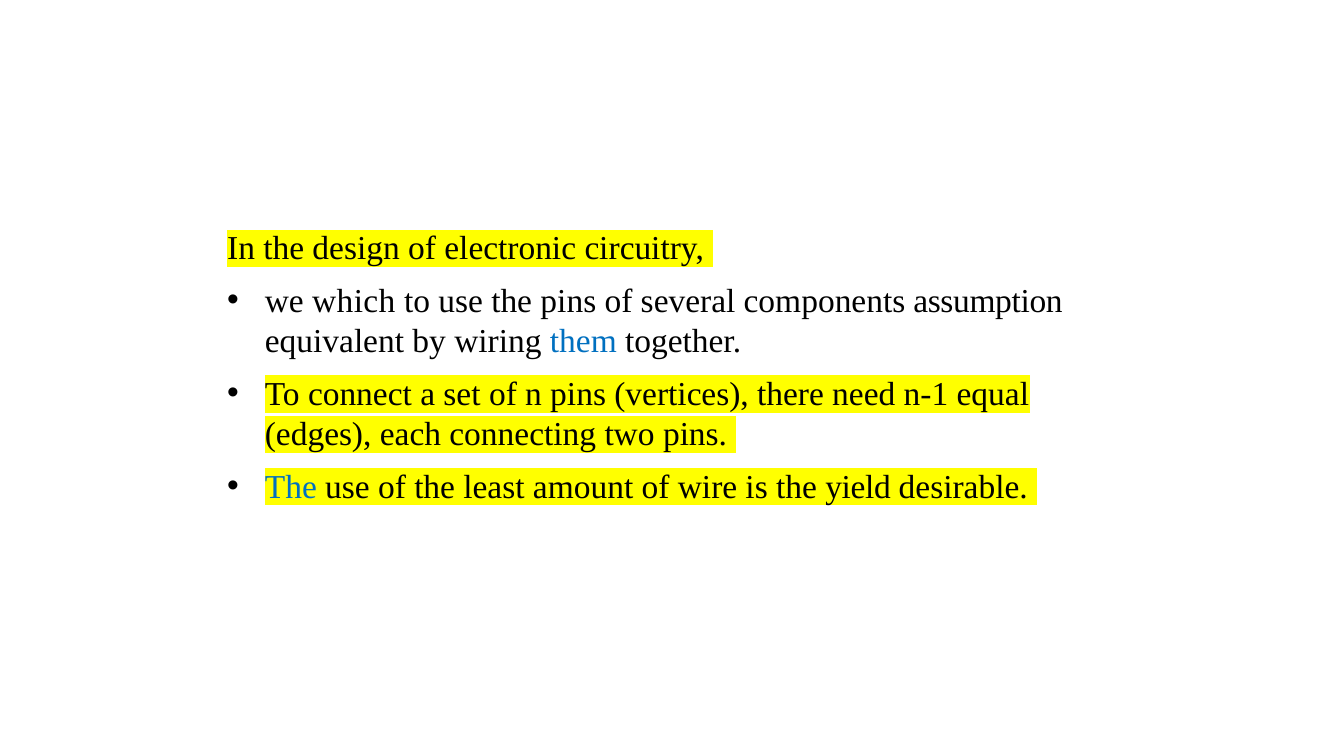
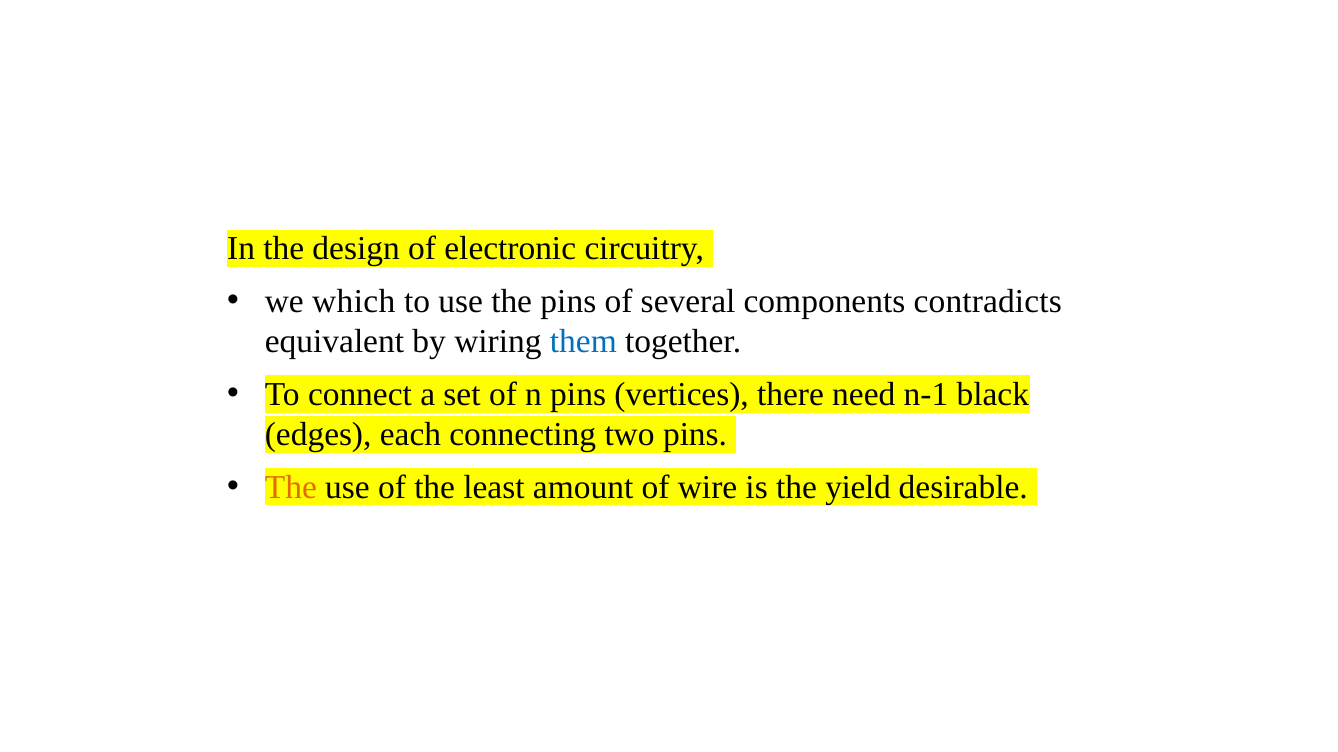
assumption: assumption -> contradicts (988, 302)
equal: equal -> black (993, 395)
The colour: blue -> orange (291, 487)
